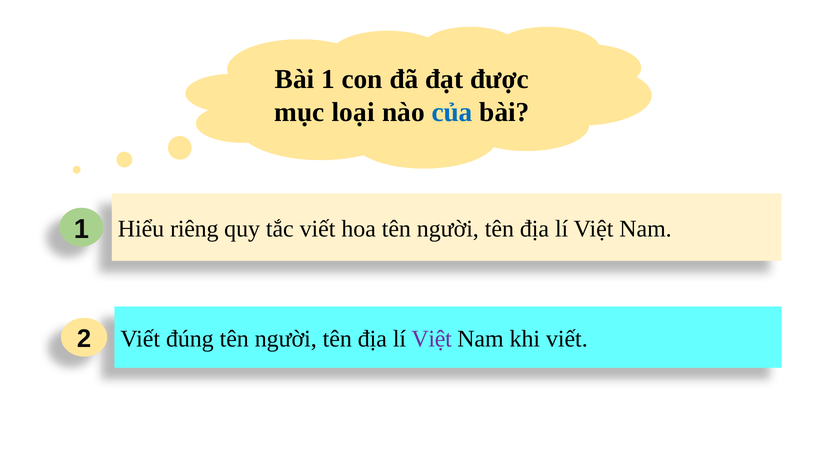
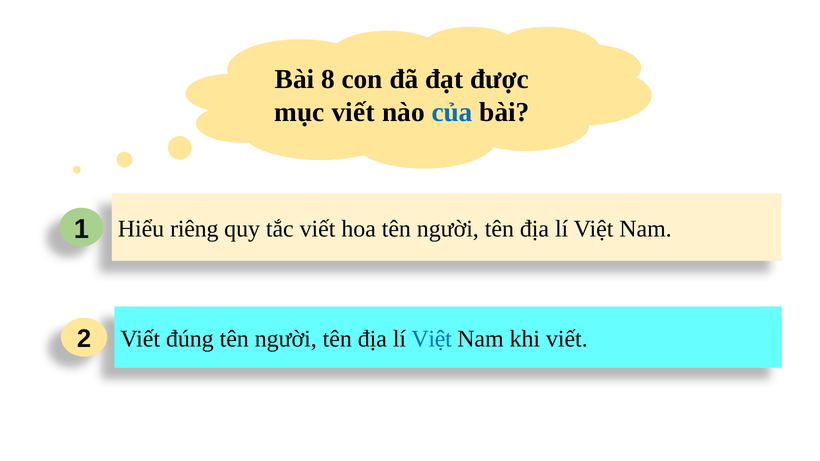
Bài 1: 1 -> 8 (328, 79)
mục loại: loại -> viết (353, 112)
Việt colour: purple -> blue (432, 339)
